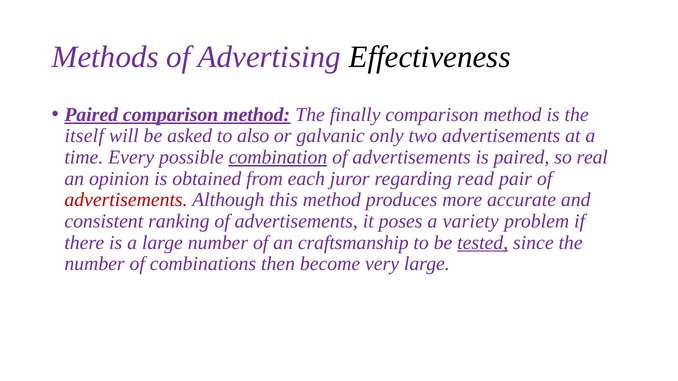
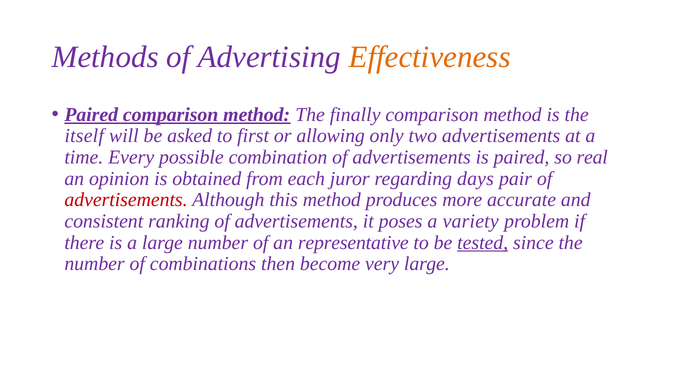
Effectiveness colour: black -> orange (430, 57)
also: also -> first (253, 136)
galvanic: galvanic -> allowing (331, 136)
combination underline: present -> none (278, 157)
read: read -> days (475, 179)
craftsmanship: craftsmanship -> representative (353, 243)
